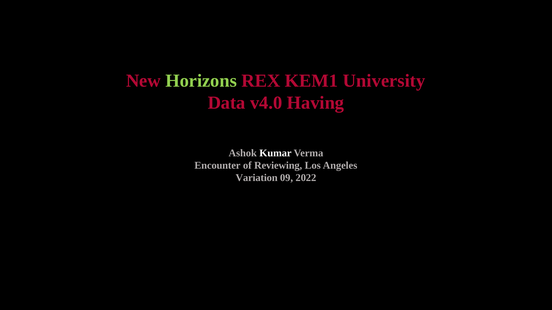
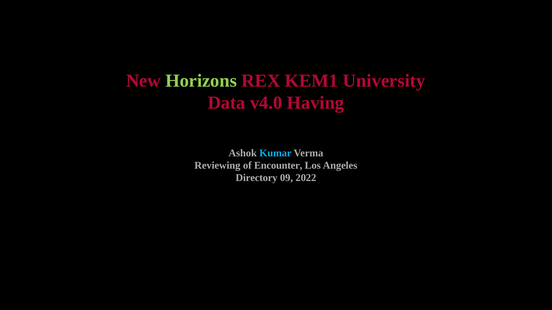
Kumar colour: white -> light blue (275, 153)
Encounter: Encounter -> Reviewing (217, 166)
Reviewing: Reviewing -> Encounter (278, 166)
Variation: Variation -> Directory (257, 178)
